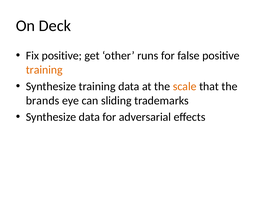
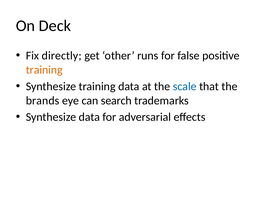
Fix positive: positive -> directly (62, 56)
scale colour: orange -> blue (185, 86)
sliding: sliding -> search (116, 100)
